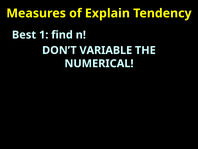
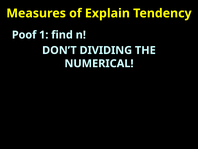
Best: Best -> Poof (24, 35)
VARIABLE: VARIABLE -> DIVIDING (106, 50)
